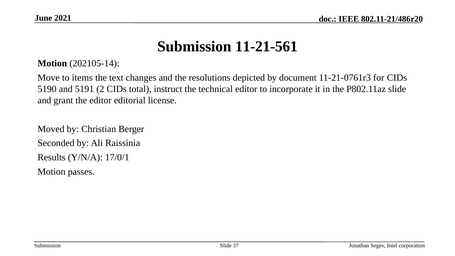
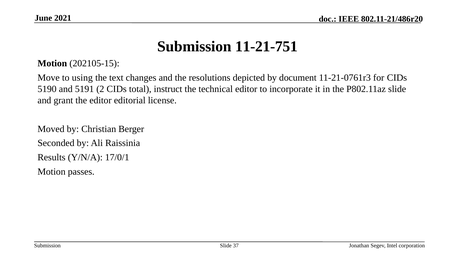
11-21-561: 11-21-561 -> 11-21-751 (266, 47)
202105-14: 202105-14 -> 202105-15 (94, 63)
items: items -> using (82, 78)
